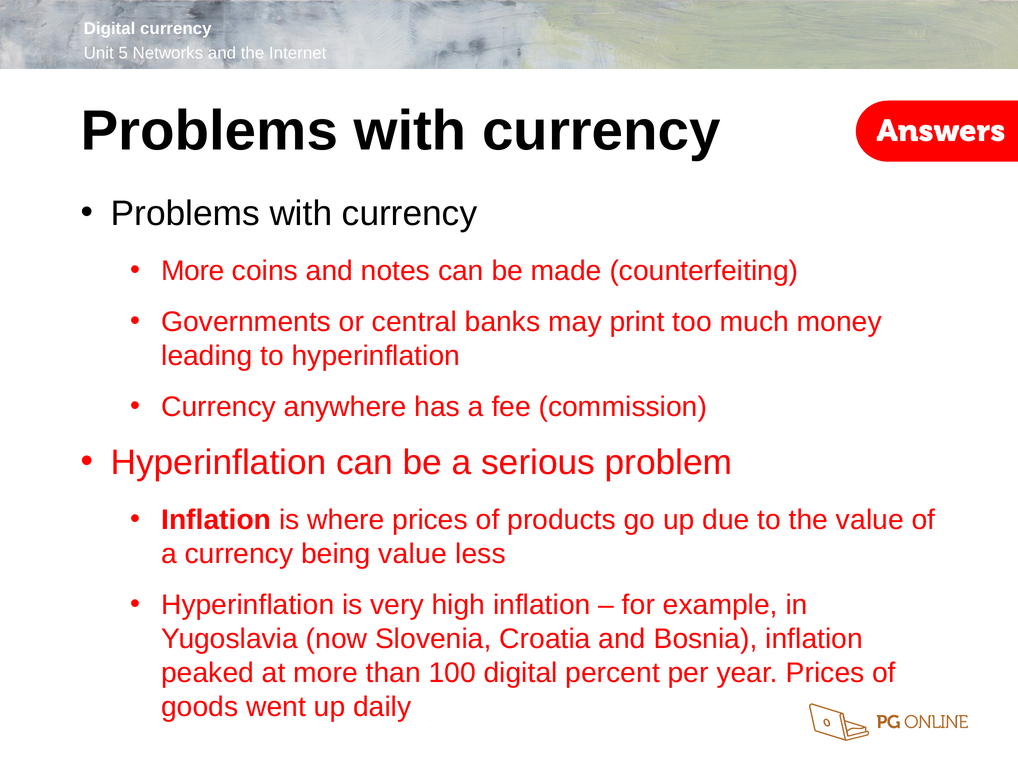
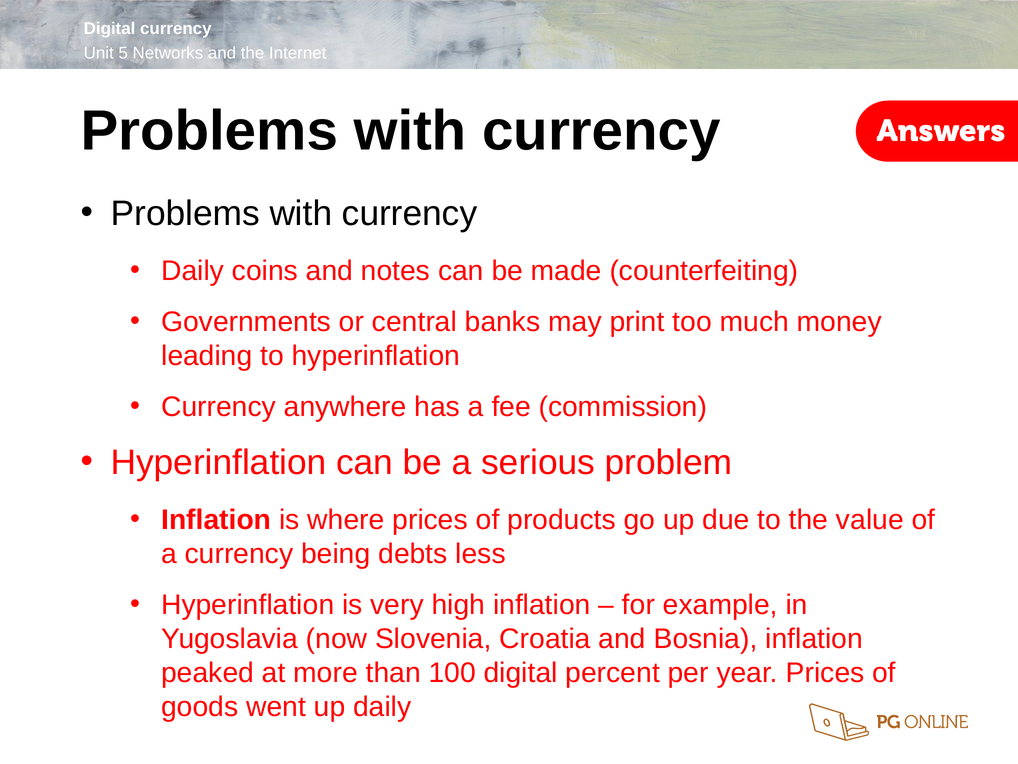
More: More -> Daily (193, 271)
being value: value -> debts (413, 554)
